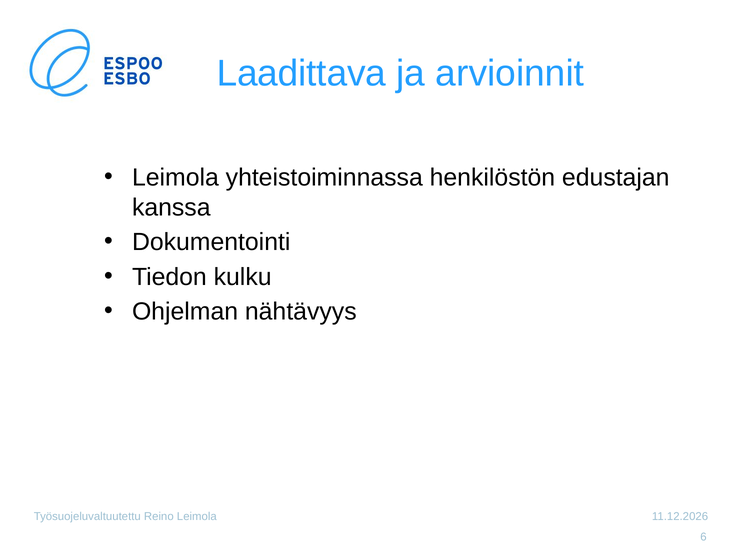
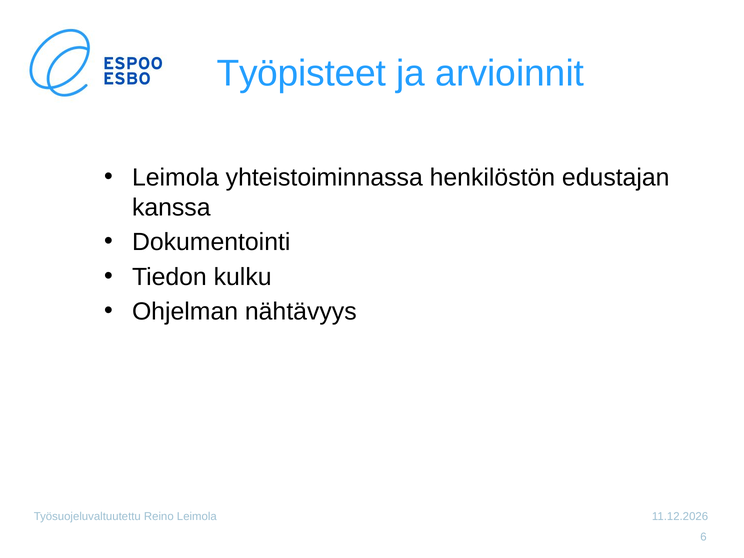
Laadittava: Laadittava -> Työpisteet (301, 73)
